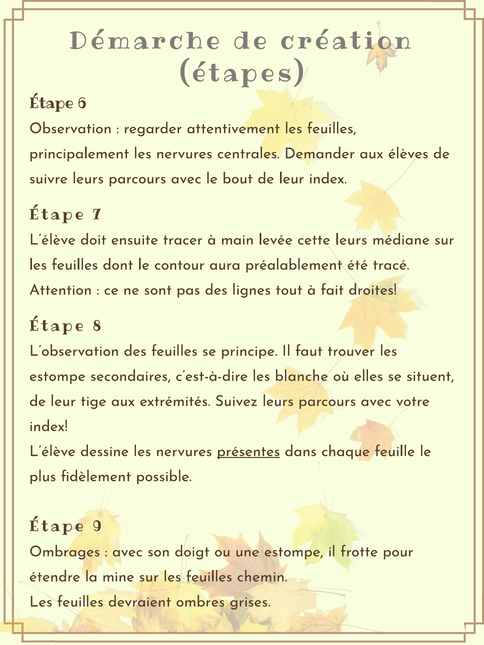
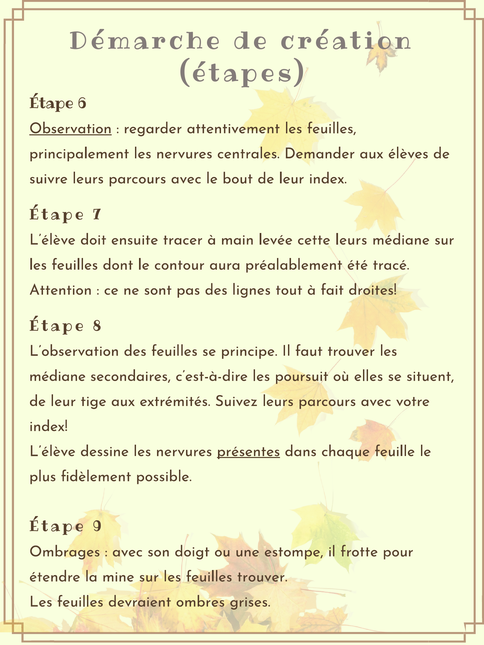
Observation underline: none -> present (70, 128)
estompe: estompe -> médiane (58, 376)
blanche: blanche -> poursuit (302, 376)
feuilles chemin: chemin -> trouver (262, 577)
